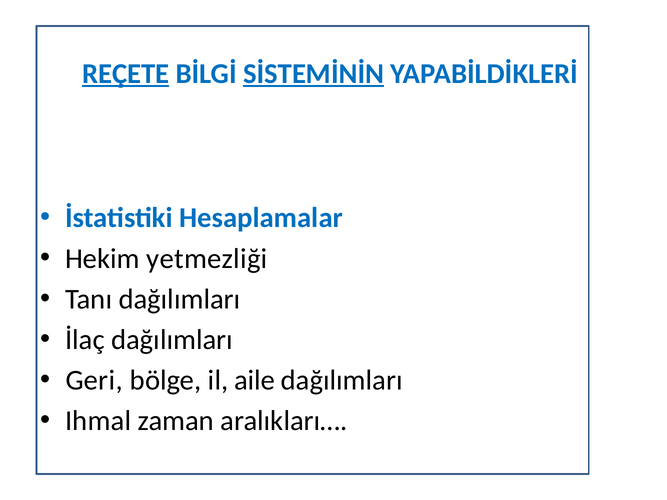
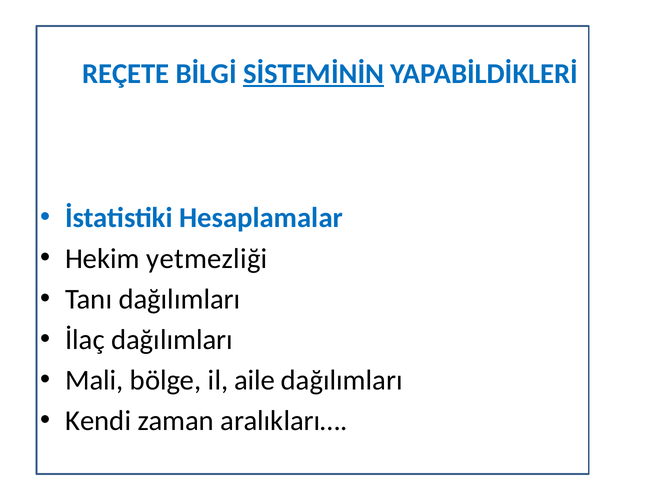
REÇETE underline: present -> none (126, 74)
Geri: Geri -> Mali (94, 380)
Ihmal: Ihmal -> Kendi (98, 421)
